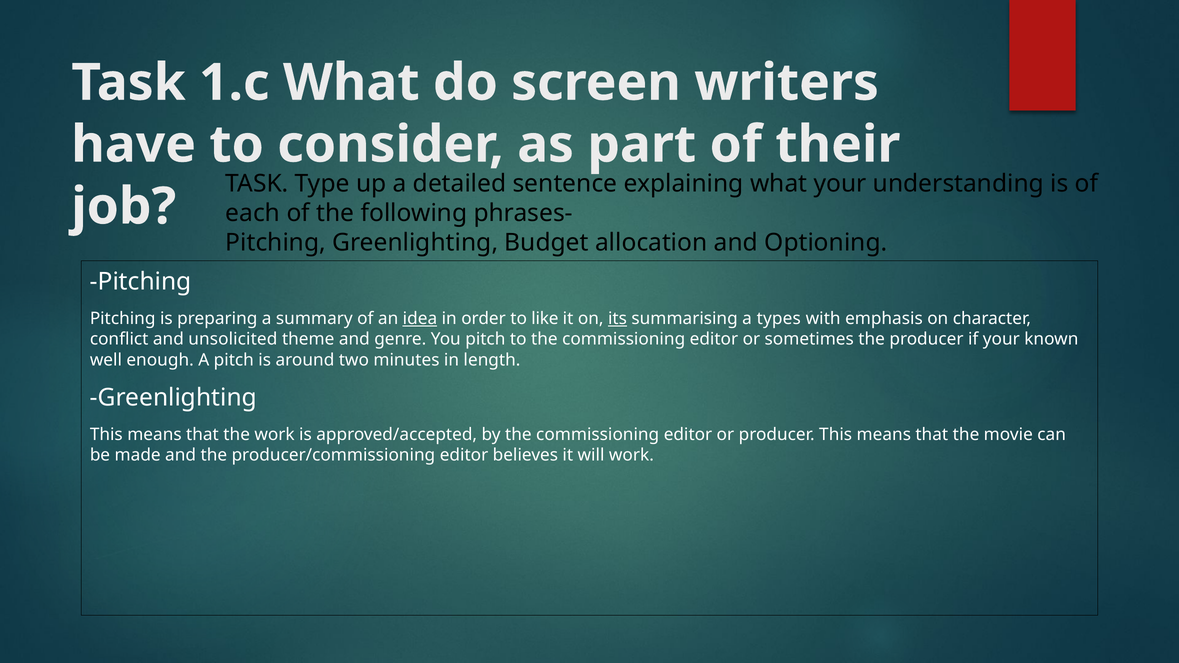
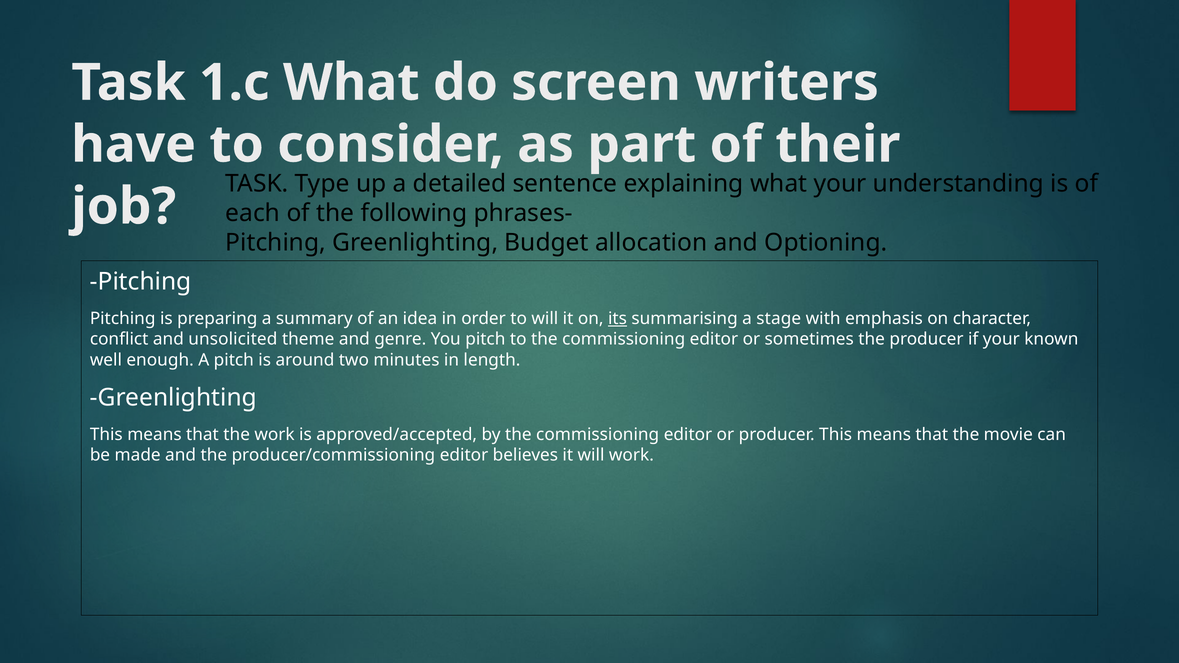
idea underline: present -> none (420, 319)
to like: like -> will (545, 319)
types: types -> stage (779, 319)
